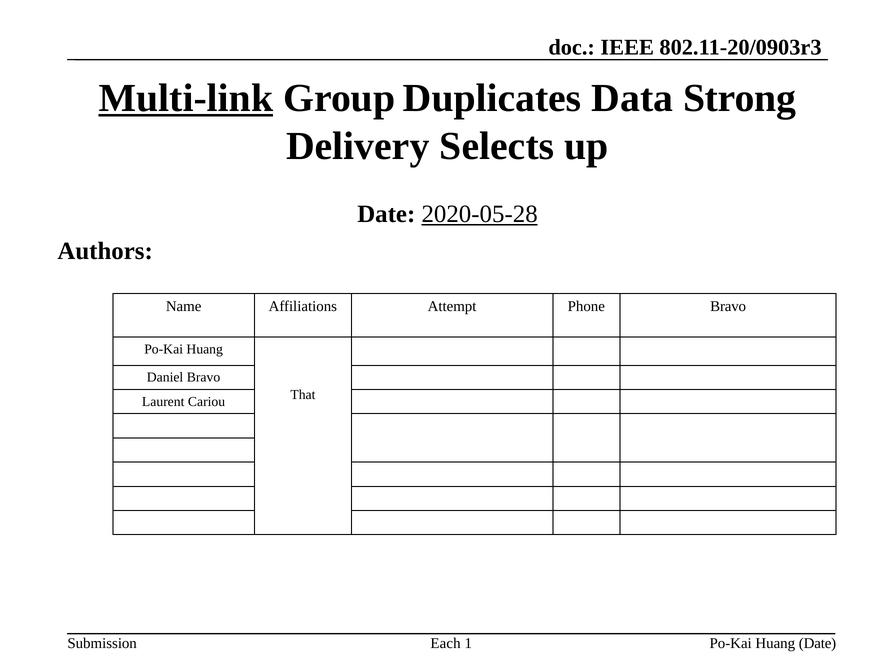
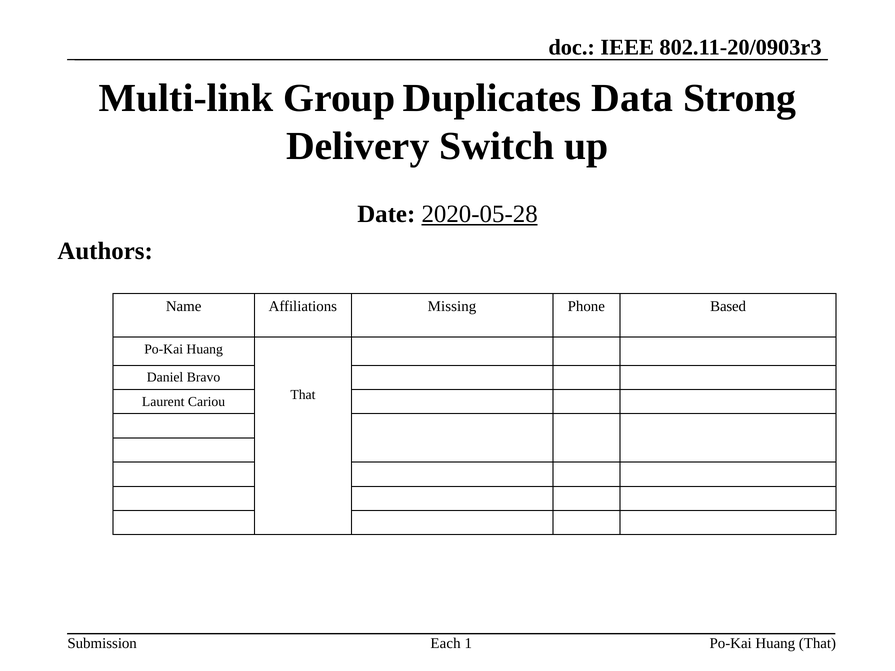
Multi-link underline: present -> none (186, 98)
Selects: Selects -> Switch (497, 146)
Attempt: Attempt -> Missing (452, 306)
Phone Bravo: Bravo -> Based (728, 306)
Date: Date -> That (817, 644)
